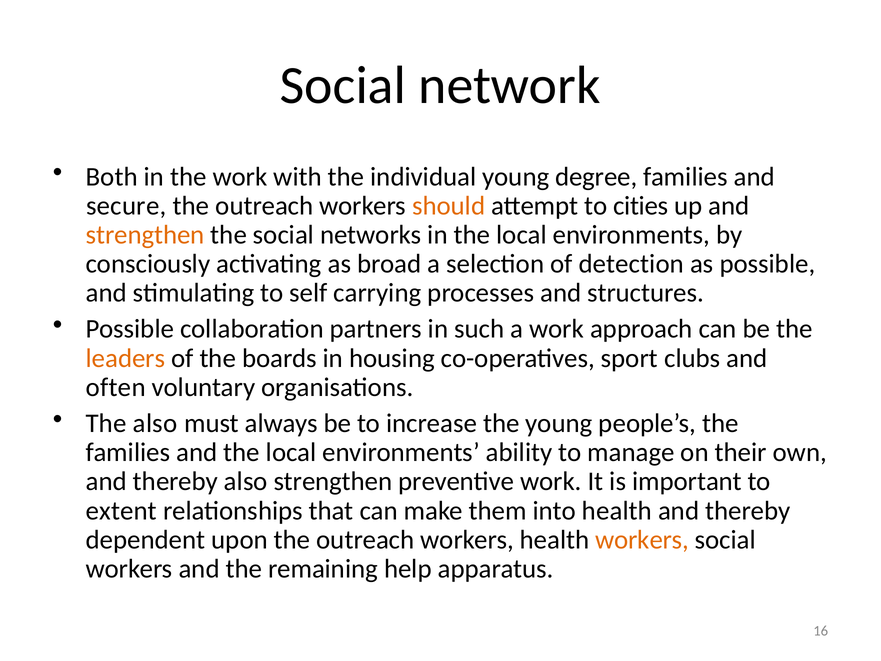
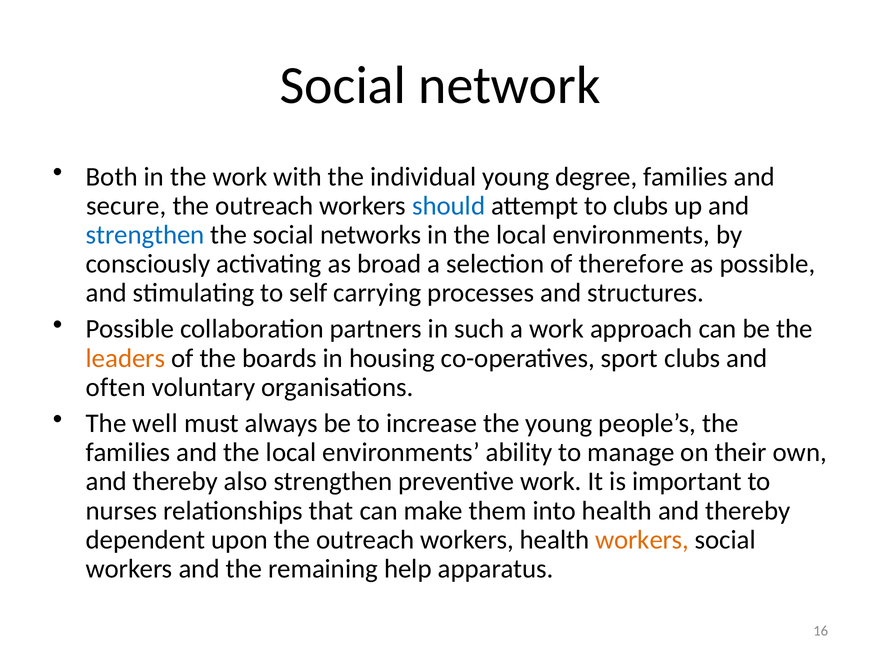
should colour: orange -> blue (449, 206)
to cities: cities -> clubs (641, 206)
strengthen colour: orange -> blue (145, 235)
detection: detection -> therefore (631, 264)
The also: also -> well (155, 423)
extent: extent -> nurses (122, 510)
